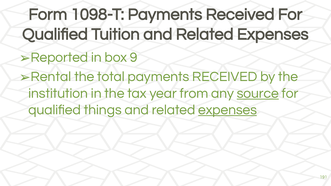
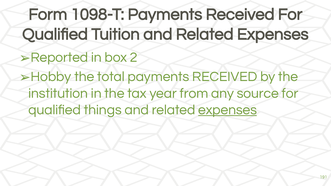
9: 9 -> 2 (134, 57)
Rental: Rental -> Hobby (51, 77)
source underline: present -> none (258, 93)
